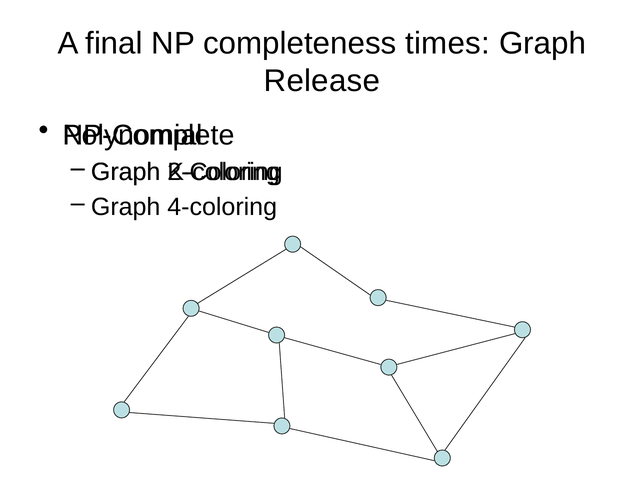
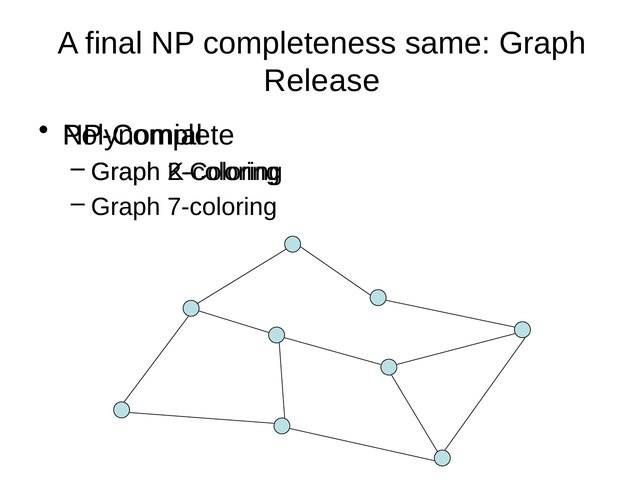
times: times -> same (448, 44)
4-coloring: 4-coloring -> 7-coloring (222, 207)
